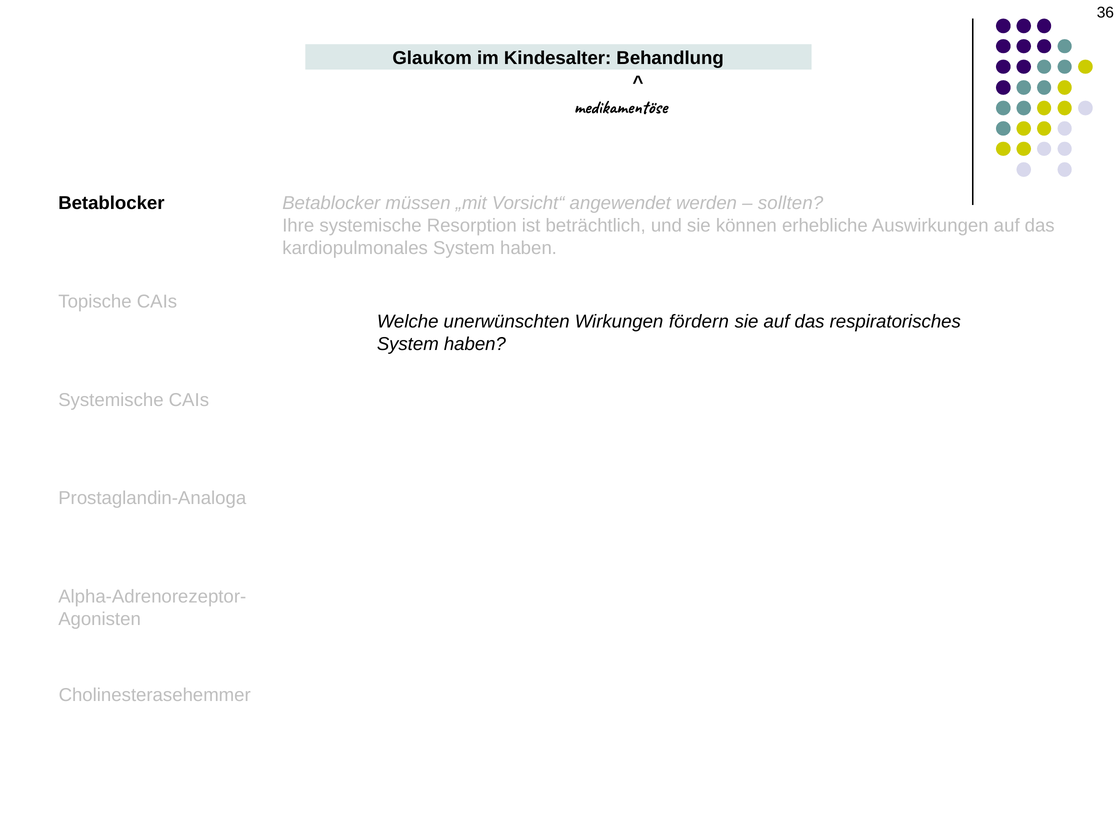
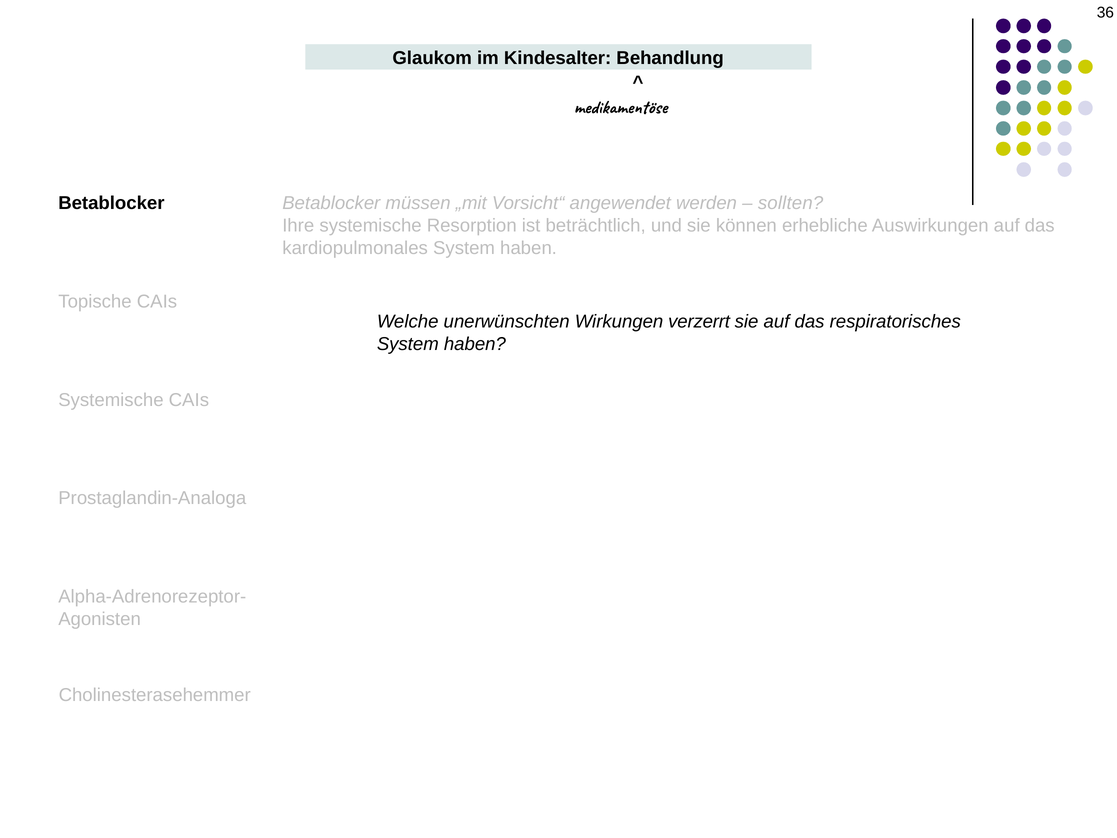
fördern: fördern -> verzerrt (699, 322)
